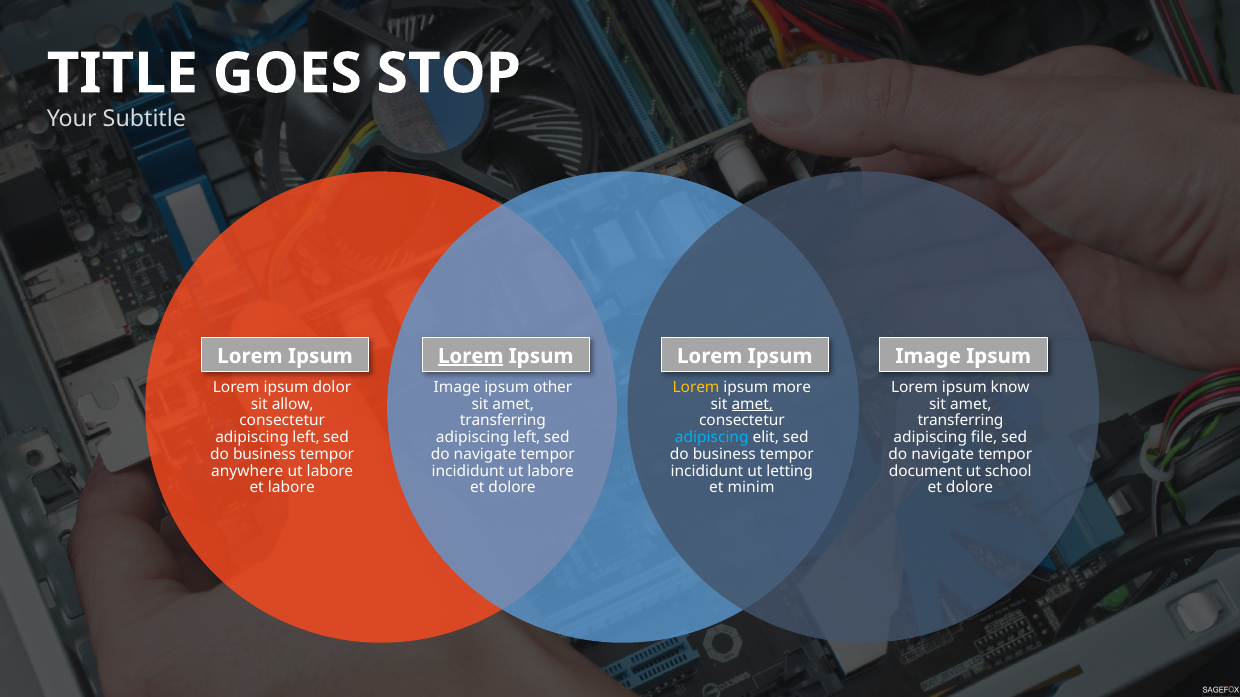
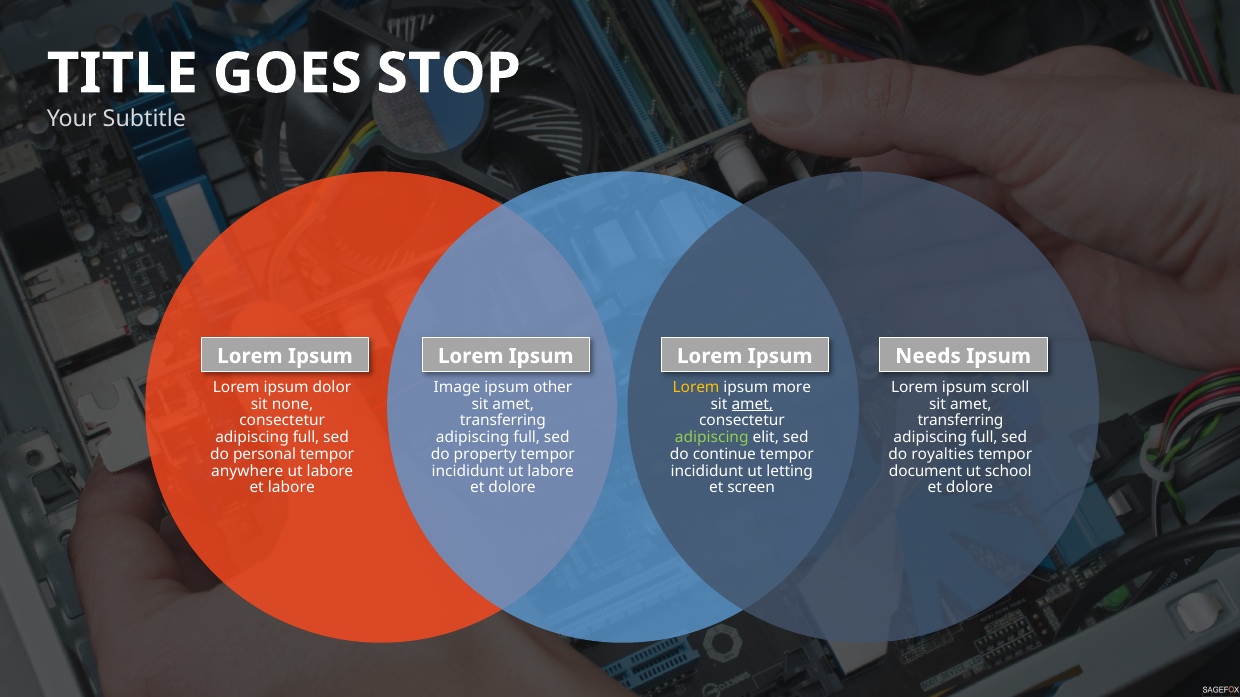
Lorem underline: present -> none (471, 356)
Image: Image -> Needs (928, 356)
know: know -> scroll (1010, 388)
allow: allow -> none (293, 404)
left: left -> full (306, 438)
left: left -> full (527, 438)
adipiscing colour: light blue -> light green (712, 438)
file: file -> full (984, 438)
business: business -> personal (265, 455)
navigate: navigate -> property (485, 455)
business: business -> continue (724, 455)
navigate: navigate -> royalties (943, 455)
minim: minim -> screen (751, 488)
